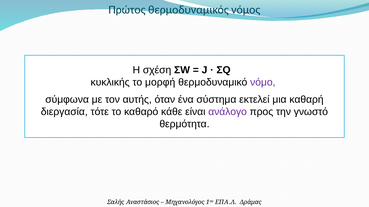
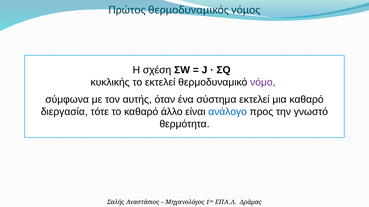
το μορφή: μορφή -> εκτελεί (160, 83)
μια καθαρή: καθαρή -> καθαρό (306, 100)
κάθε: κάθε -> άλλο (172, 112)
ανάλογο colour: purple -> blue (228, 112)
